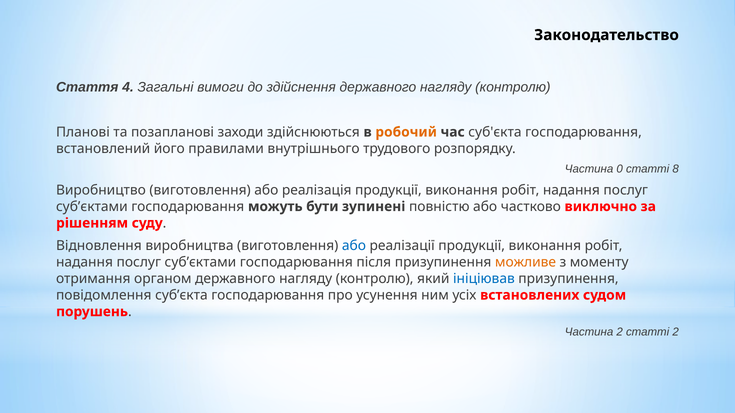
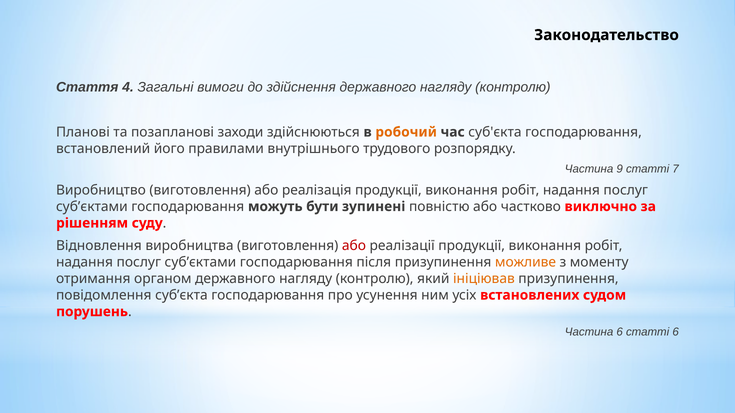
0: 0 -> 9 (620, 169)
8: 8 -> 7 (676, 169)
або colour: blue -> red (354, 246)
ініціював colour: blue -> orange (484, 279)
Частина 2: 2 -> 6 (620, 332)
статті 2: 2 -> 6 (676, 332)
